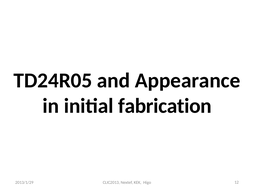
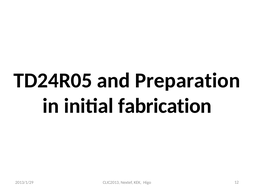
Appearance: Appearance -> Preparation (188, 80)
